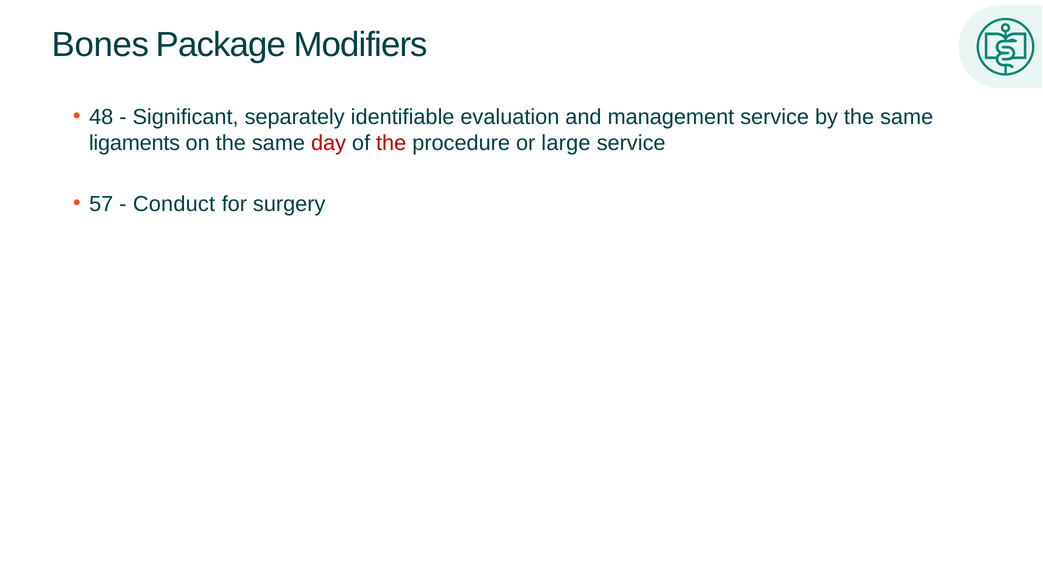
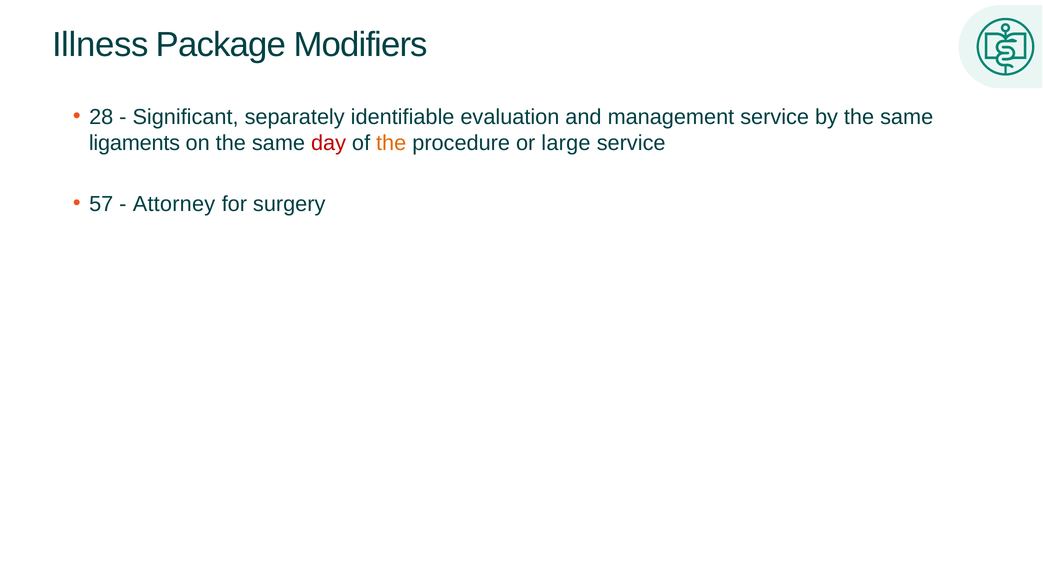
Bones: Bones -> Illness (100, 45)
48: 48 -> 28 (101, 117)
the colour: red -> orange (391, 143)
Conduct: Conduct -> Attorney (174, 204)
